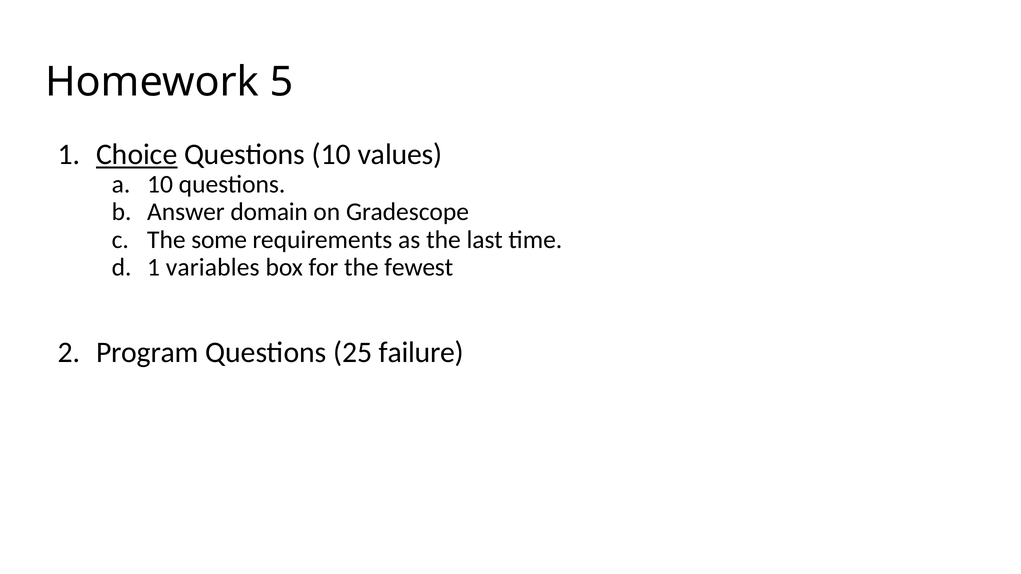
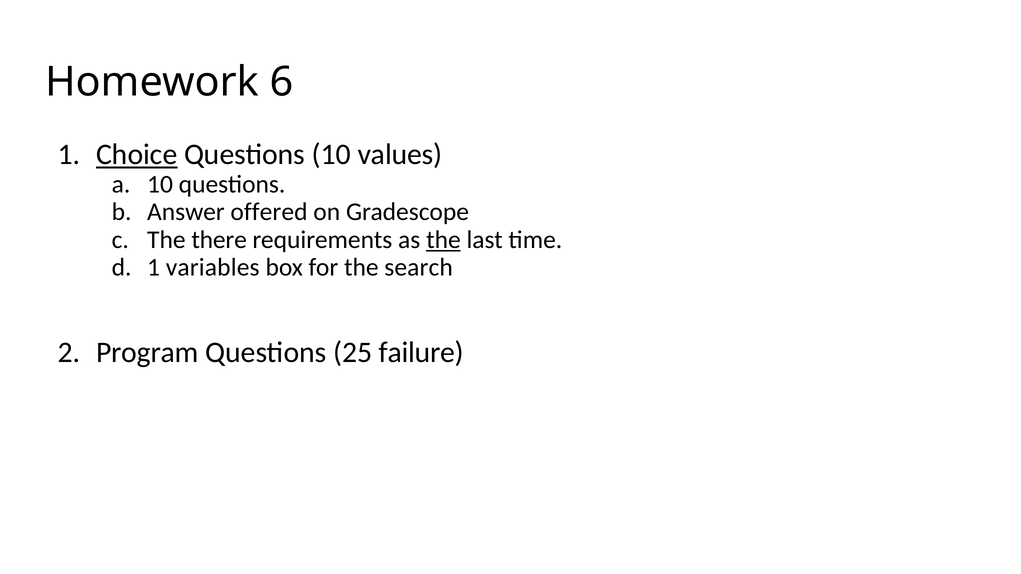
5: 5 -> 6 (282, 82)
domain: domain -> offered (269, 212)
some: some -> there (219, 240)
the underline: none -> present (443, 240)
fewest: fewest -> search (419, 267)
